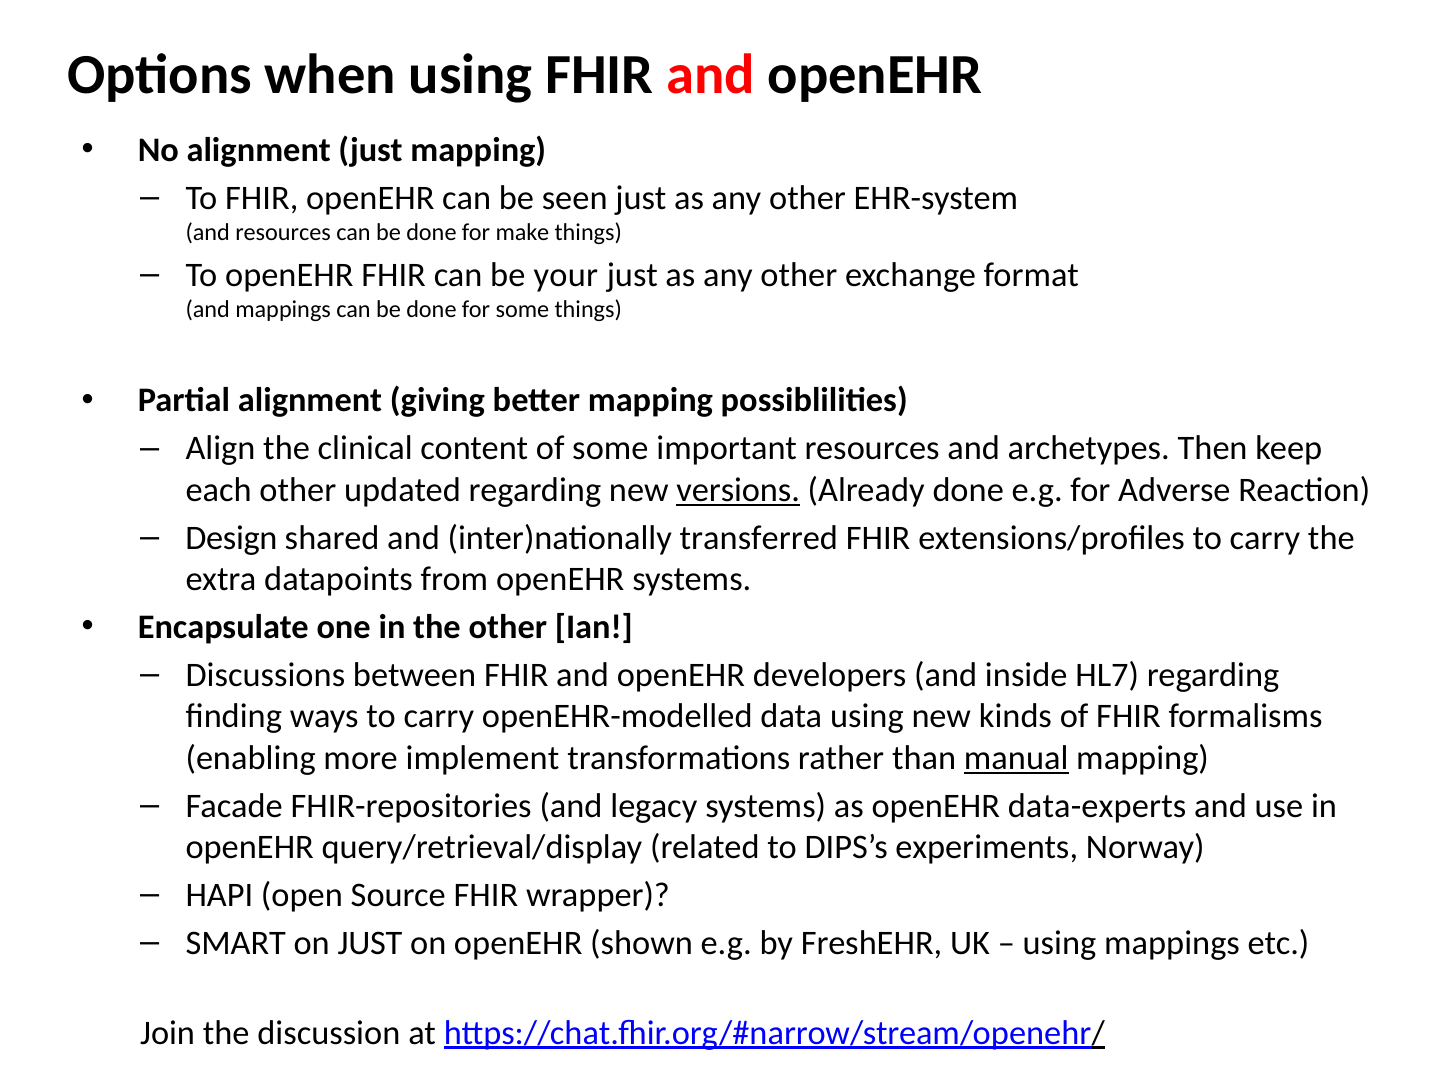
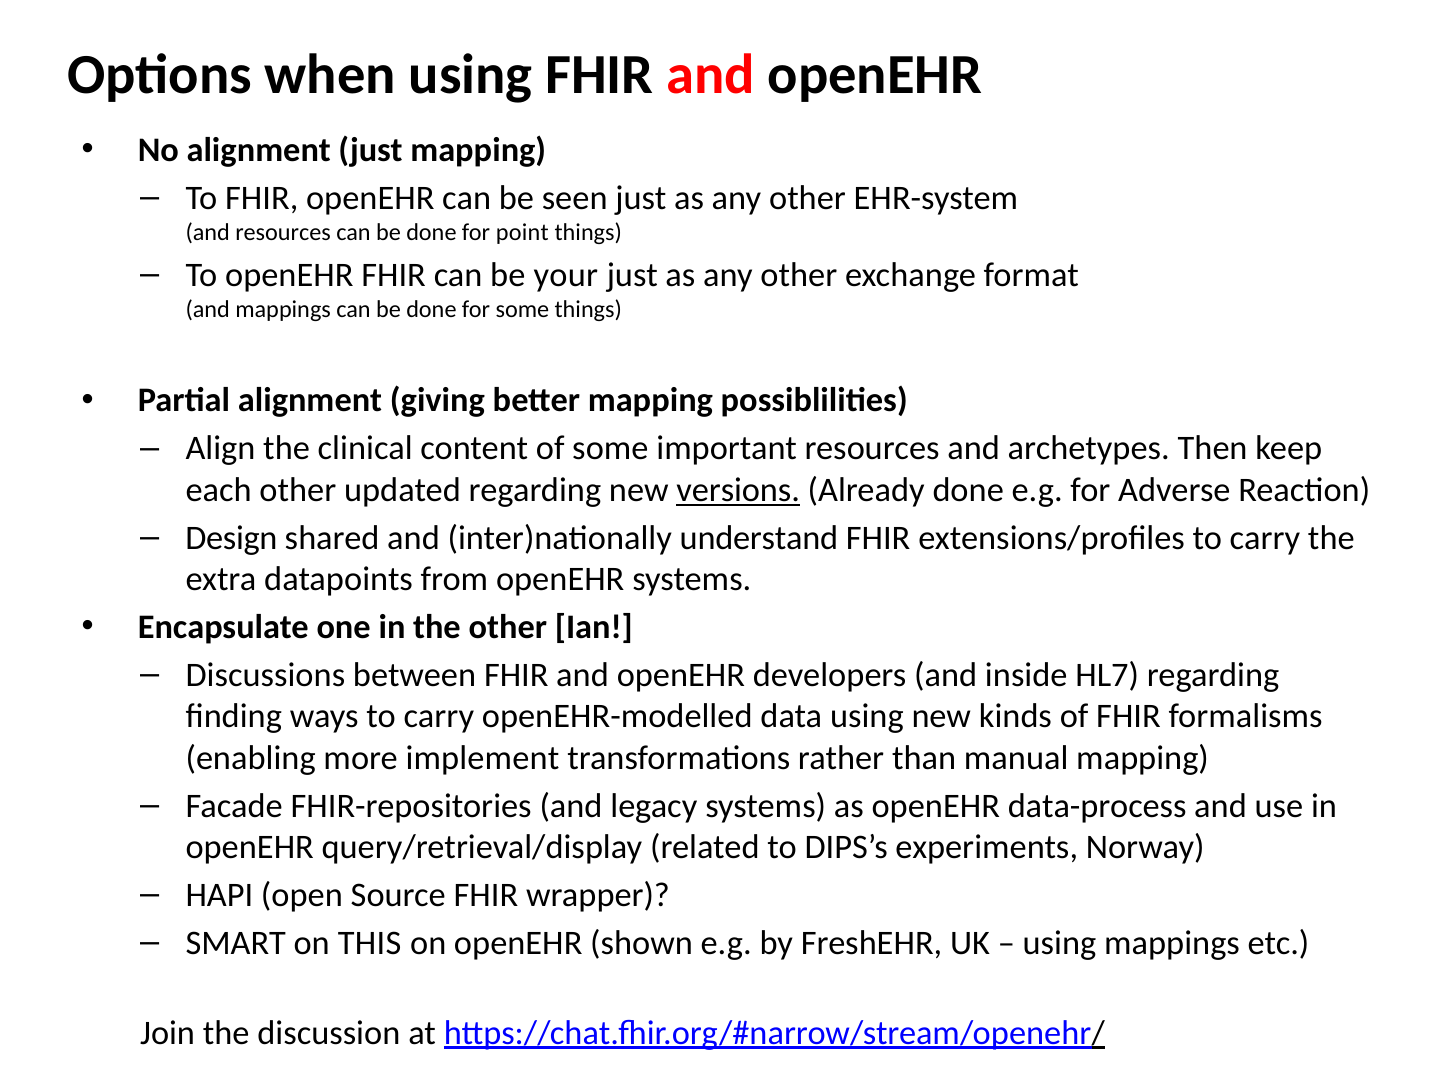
make: make -> point (522, 232)
transferred: transferred -> understand (759, 538)
manual underline: present -> none (1016, 758)
data-experts: data-experts -> data-process (1097, 806)
on JUST: JUST -> THIS (370, 944)
